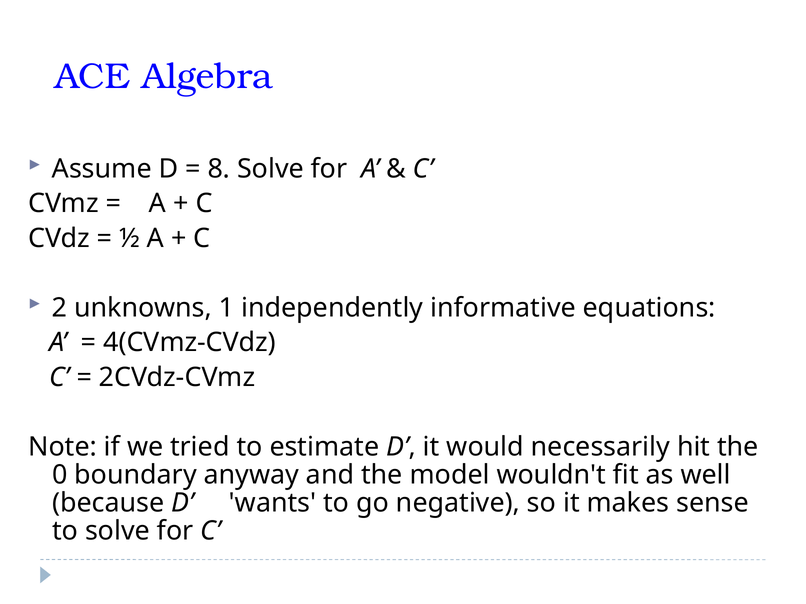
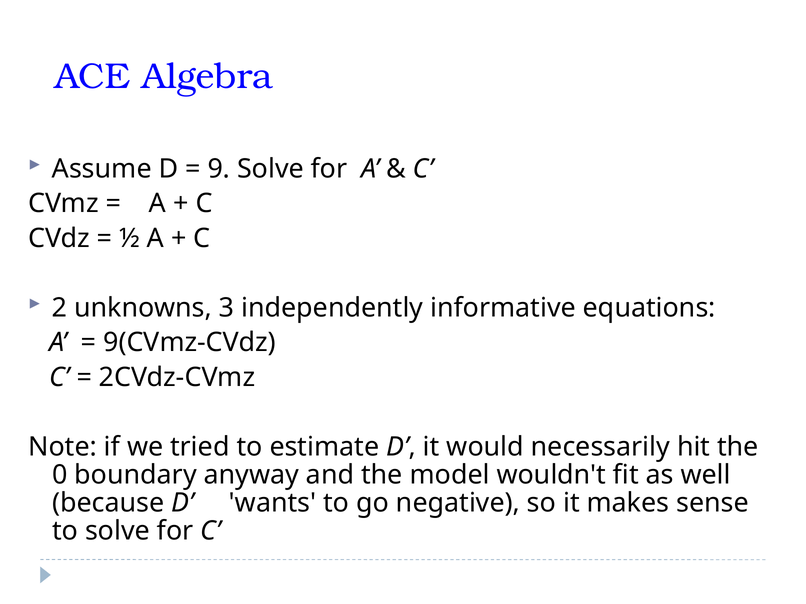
8: 8 -> 9 (219, 169)
1: 1 -> 3 (227, 308)
4(CVmz-CVdz: 4(CVmz-CVdz -> 9(CVmz-CVdz (190, 343)
